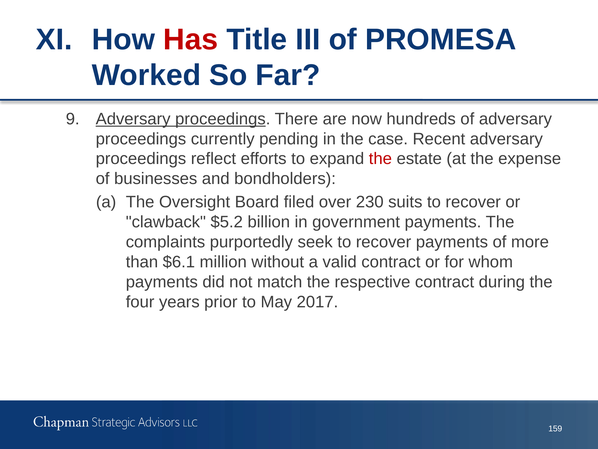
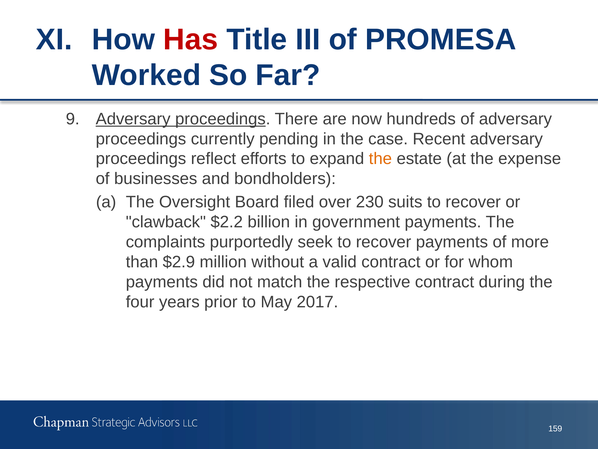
the colour: red -> orange (380, 159)
$5.2: $5.2 -> $2.2 (227, 222)
$6.1: $6.1 -> $2.9 (179, 262)
